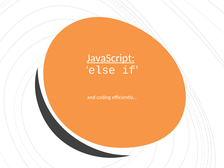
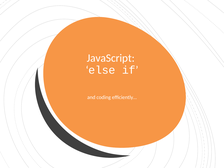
JavaScript underline: present -> none (111, 58)
